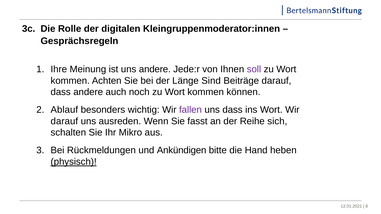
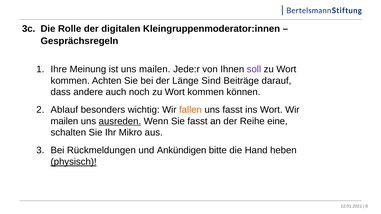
uns andere: andere -> mailen (155, 69)
fallen colour: purple -> orange (190, 110)
uns dass: dass -> fasst (233, 110)
darauf: darauf -> mailen (64, 121)
ausreden underline: none -> present (120, 121)
sich: sich -> eine (277, 121)
